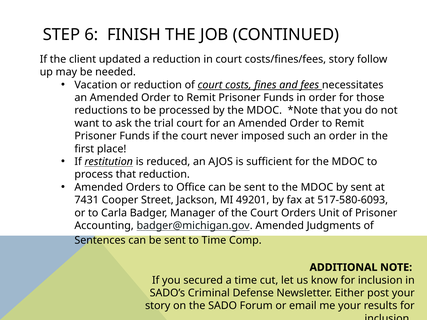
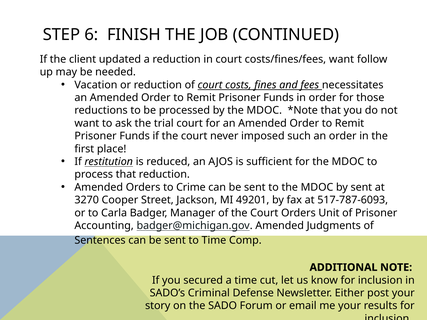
costs/fines/fees story: story -> want (342, 59)
Office: Office -> Crime (191, 187)
7431: 7431 -> 3270 (87, 200)
517-580-6093: 517-580-6093 -> 517-787-6093 (353, 200)
